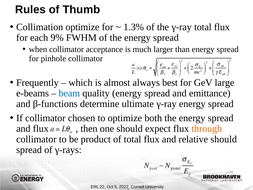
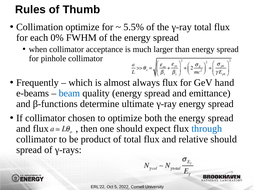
1.3%: 1.3% -> 5.5% (134, 27)
9%: 9% -> 0% (57, 38)
always best: best -> flux (170, 83)
large: large -> hand (224, 83)
through colour: orange -> blue (207, 129)
